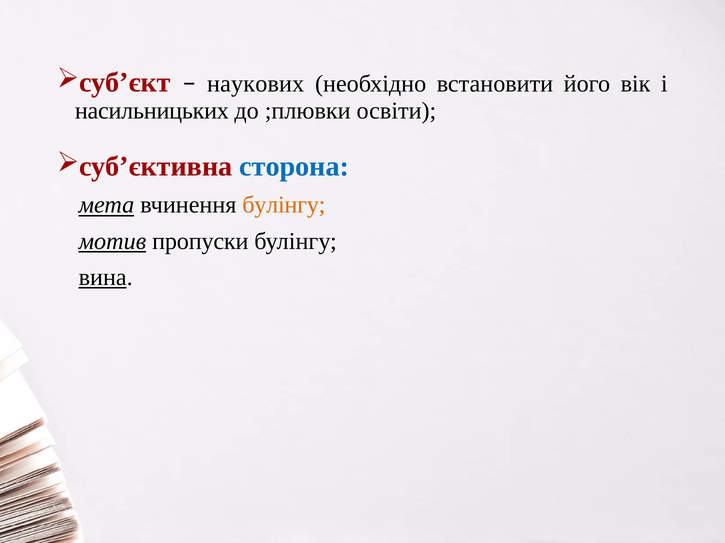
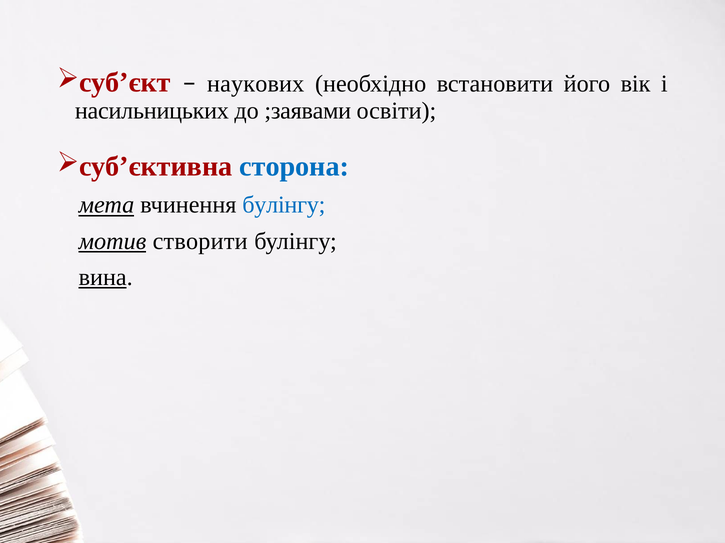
;плювки: ;плювки -> ;заявами (308, 111)
булінгу colour: orange -> blue (284, 205)
пропуски: пропуски -> створити (200, 241)
